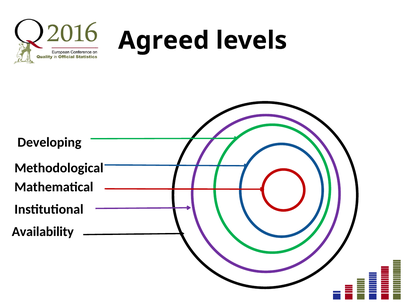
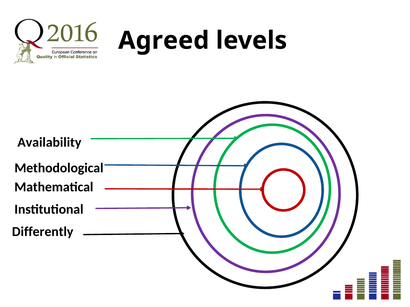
Developing: Developing -> Availability (49, 142)
Availability: Availability -> Differently (43, 232)
